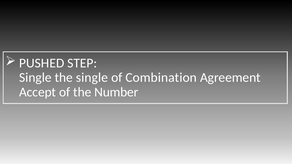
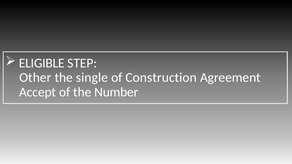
PUSHED: PUSHED -> ELIGIBLE (42, 63)
Single: Single -> Other (35, 78)
Combination: Combination -> Construction (161, 78)
